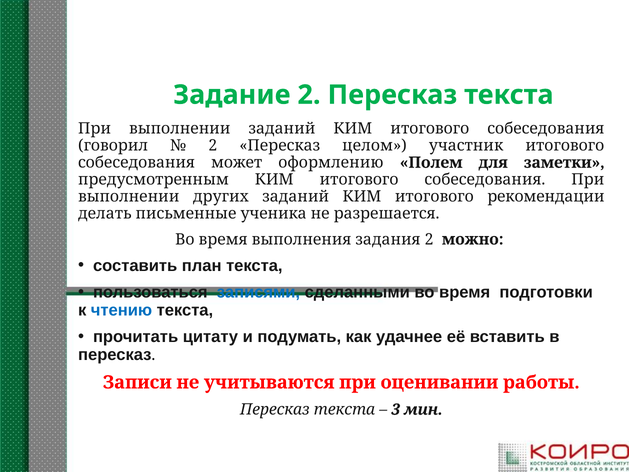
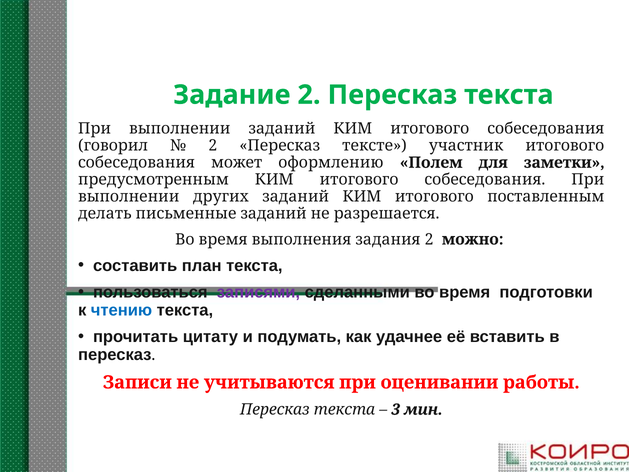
целом: целом -> тексте (374, 146)
рекомендации: рекомендации -> поставленным (546, 196)
письменные ученика: ученика -> заданий (274, 213)
записями colour: blue -> purple (258, 292)
